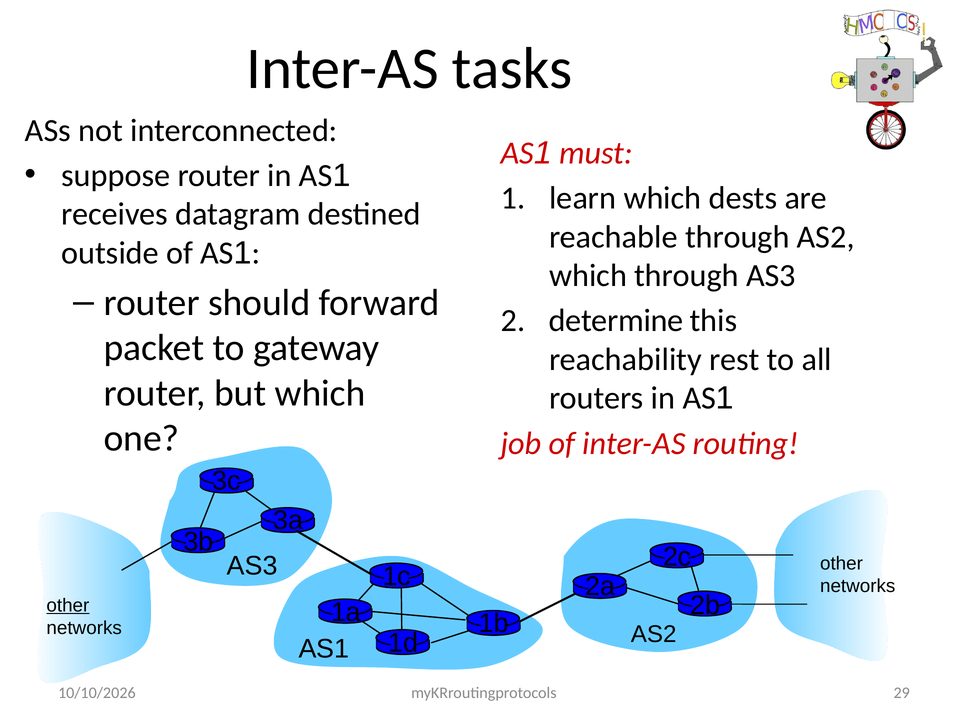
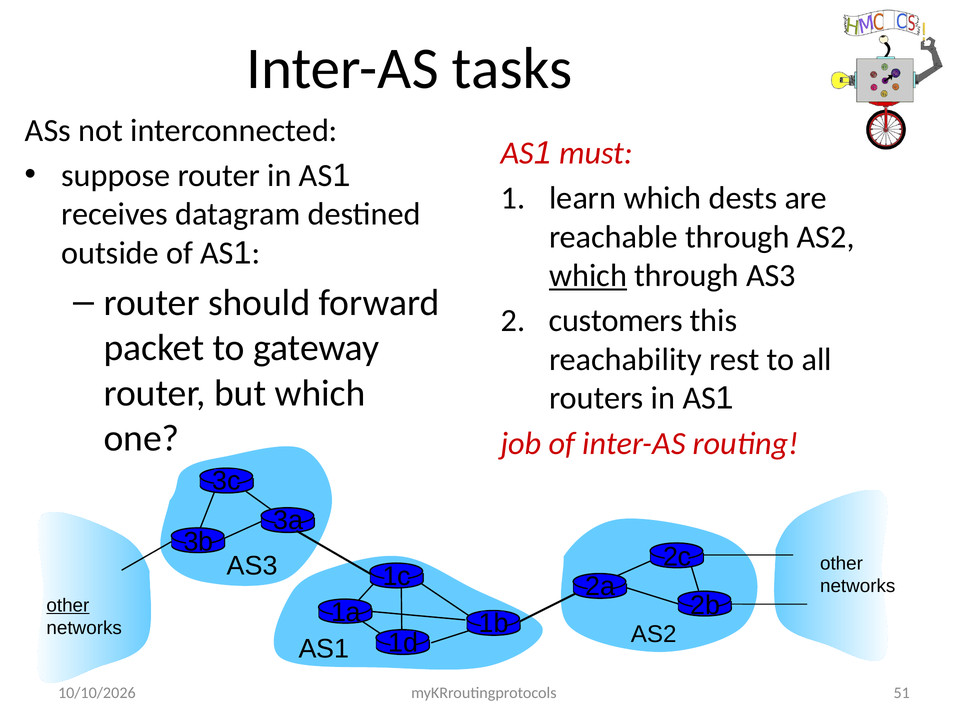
which underline: none -> present (588, 276)
determine: determine -> customers (616, 321)
29: 29 -> 51 (902, 693)
